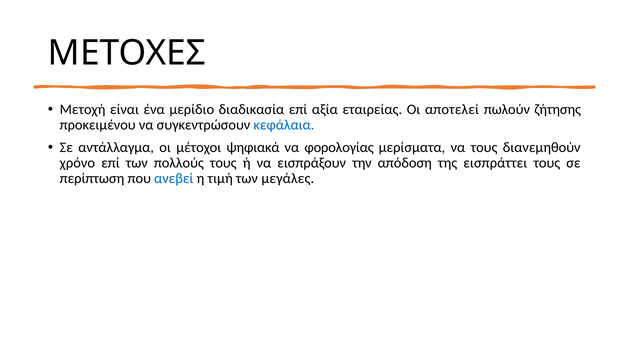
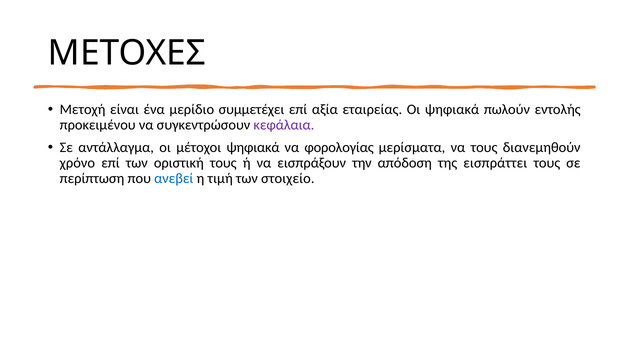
διαδικασία: διαδικασία -> συμμετέχει (252, 110)
Οι αποτελεί: αποτελεί -> ψηφιακά (452, 110)
ζήτησης: ζήτησης -> εντολής (558, 110)
κεφάλαια colour: blue -> purple (284, 125)
πολλούς: πολλούς -> οριστική (179, 163)
μεγάλες: μεγάλες -> στοιχείο (288, 178)
